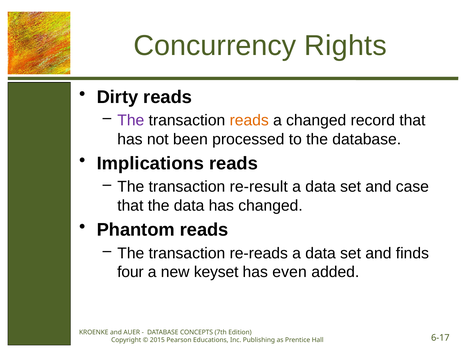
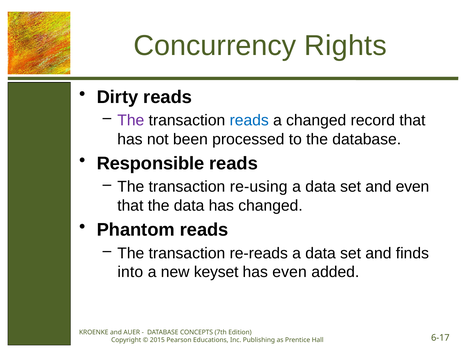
reads colour: orange -> blue (249, 120)
Implications: Implications -> Responsible (150, 163)
re-result: re-result -> re-using (259, 187)
and case: case -> even (412, 187)
four: four -> into (130, 272)
